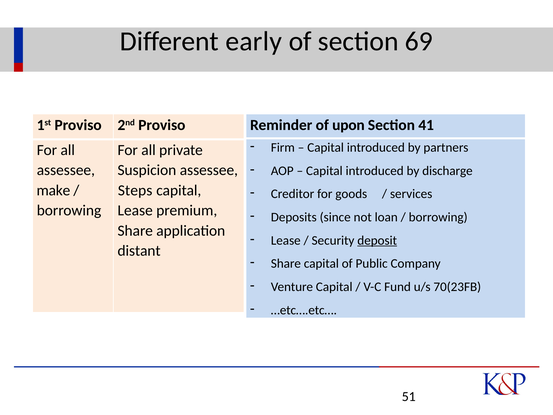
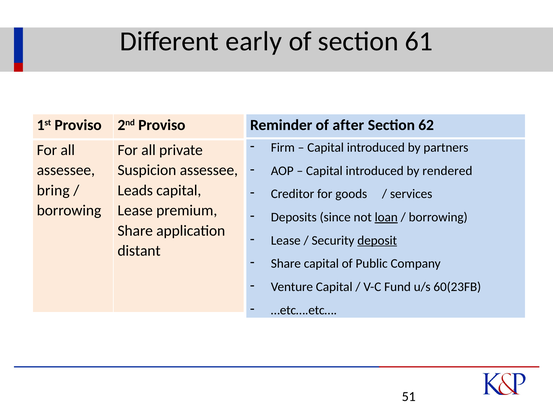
69: 69 -> 61 (419, 41)
upon: upon -> after (348, 125)
41: 41 -> 62 (426, 125)
discharge: discharge -> rendered (447, 171)
make: make -> bring (53, 190)
Steps: Steps -> Leads (135, 190)
loan underline: none -> present (386, 217)
70(23FB: 70(23FB -> 60(23FB (457, 287)
